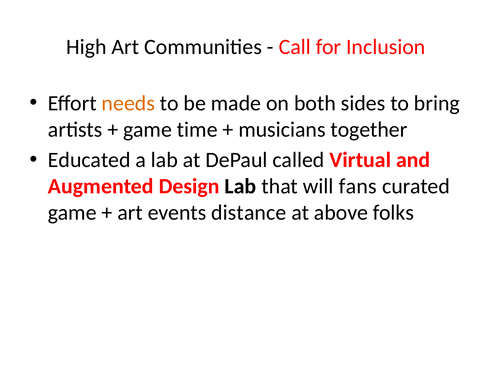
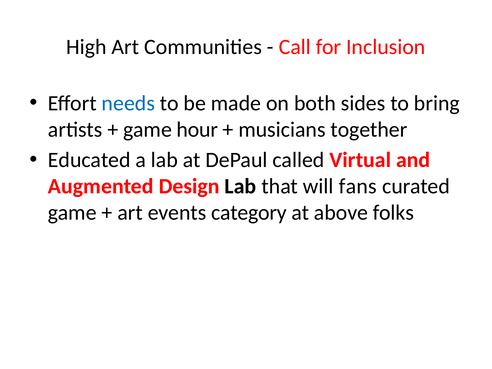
needs colour: orange -> blue (128, 103)
time: time -> hour (197, 129)
distance: distance -> category (249, 213)
